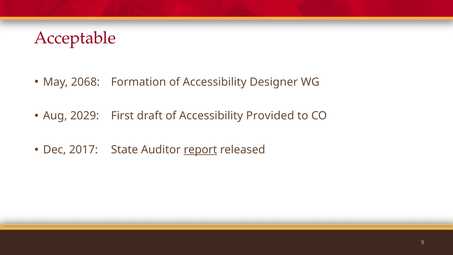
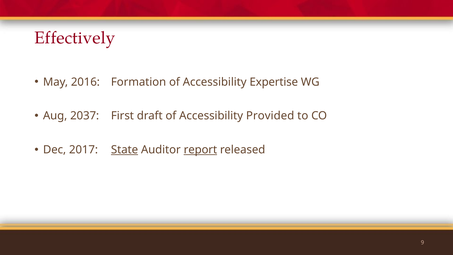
Acceptable: Acceptable -> Effectively (75, 38)
2068: 2068 -> 2016 (85, 82)
Designer: Designer -> Expertise (274, 82)
2029: 2029 -> 2037 (85, 116)
State underline: none -> present (125, 150)
